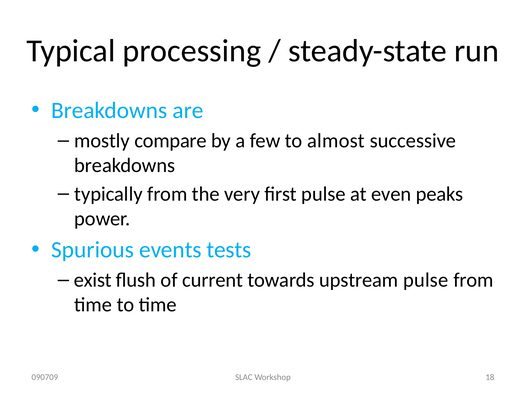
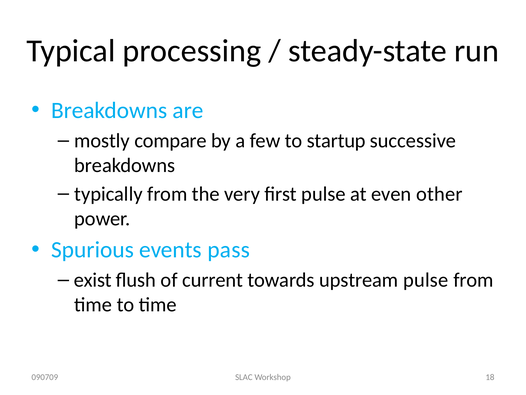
almost: almost -> startup (336, 141)
peaks: peaks -> other (439, 194)
tests: tests -> pass (229, 250)
